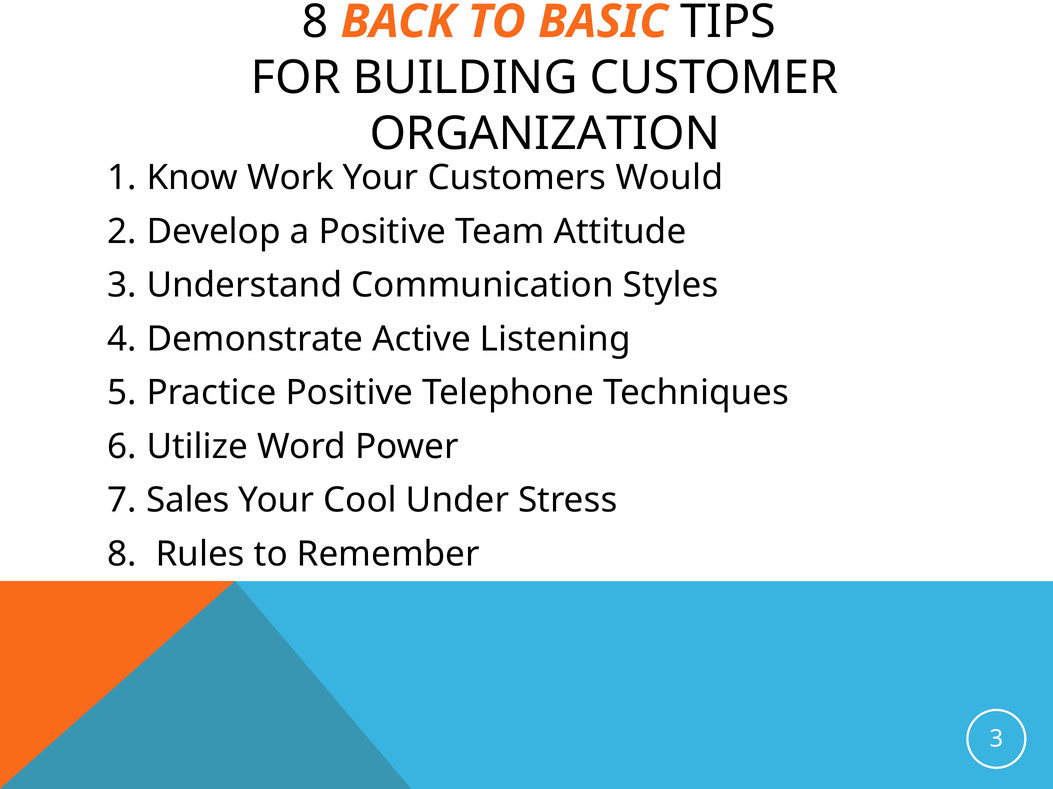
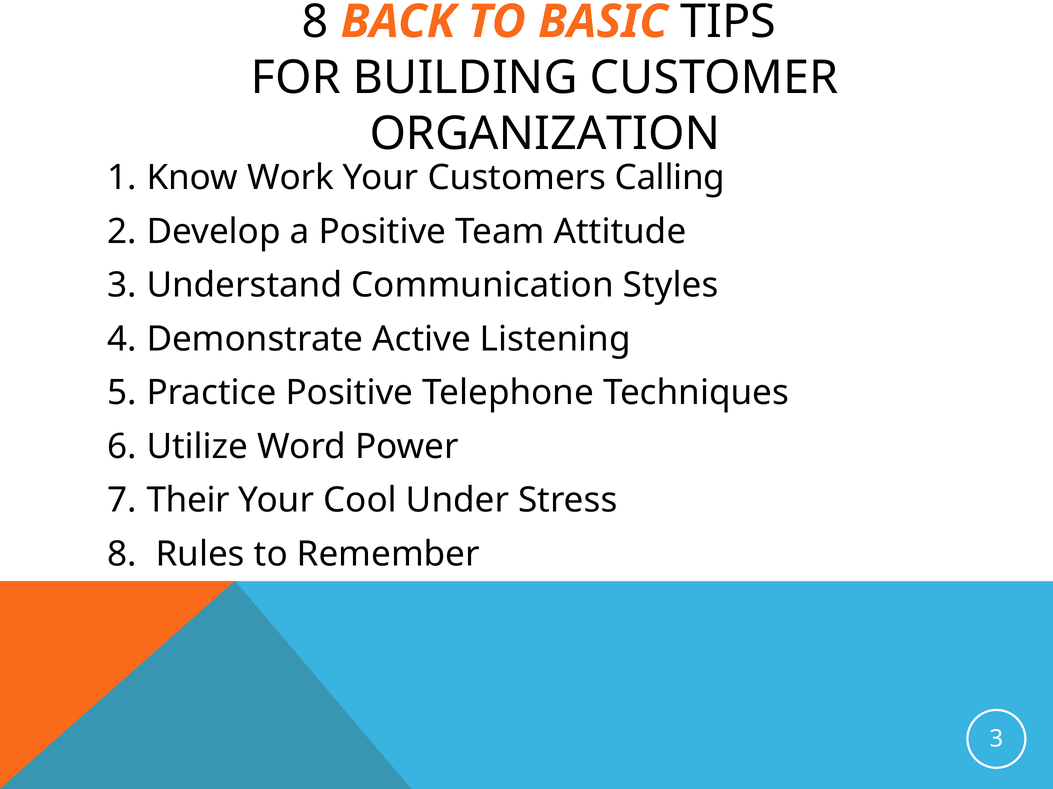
Would: Would -> Calling (670, 178)
Sales: Sales -> Their (188, 501)
